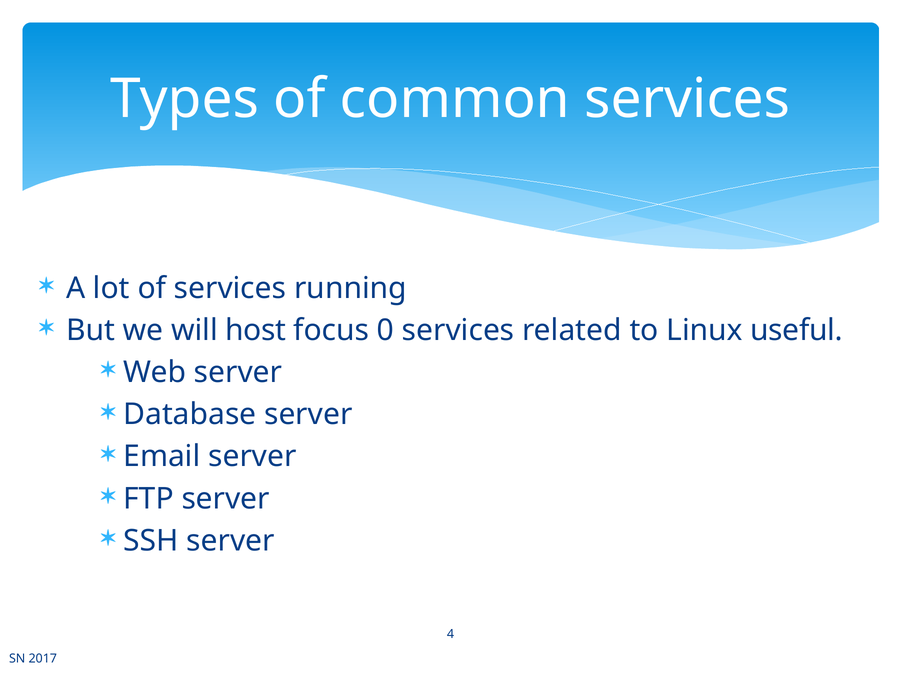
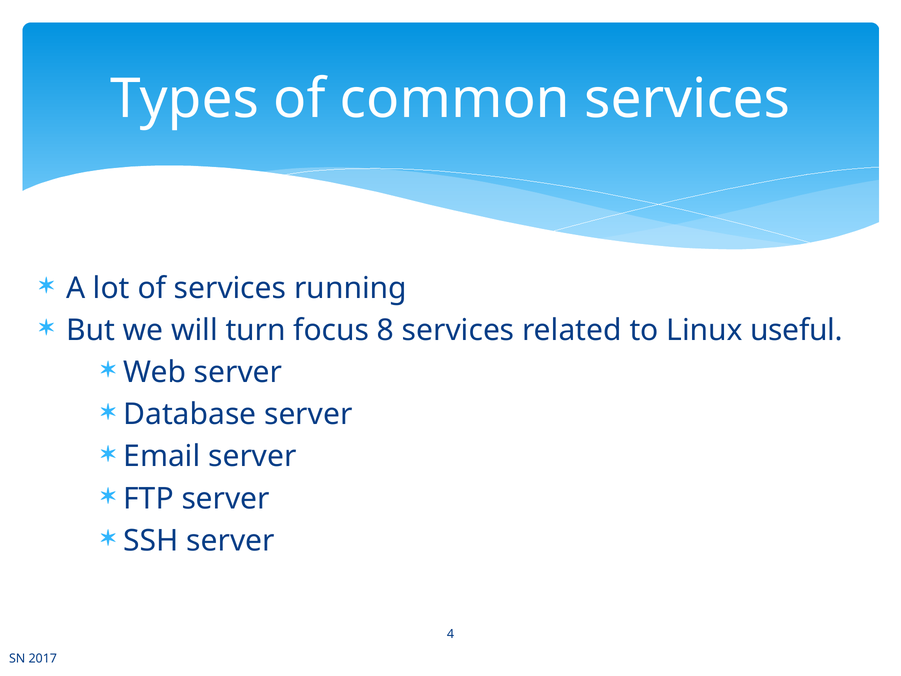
host: host -> turn (256, 330)
0: 0 -> 8 (386, 330)
